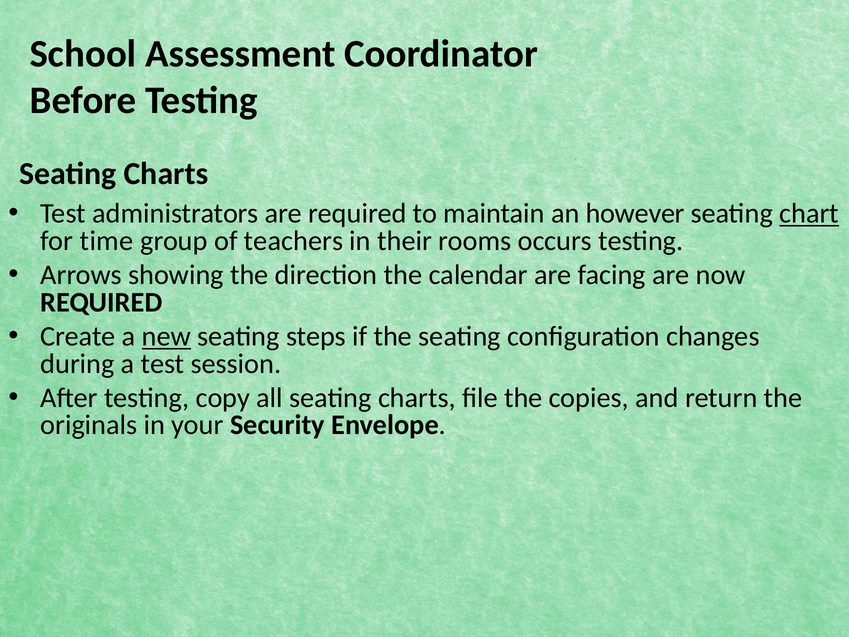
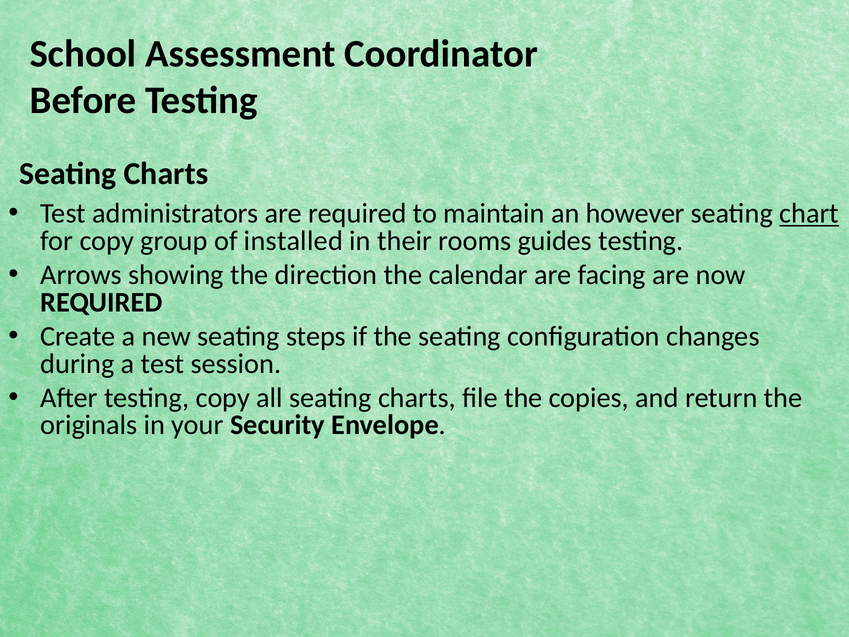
for time: time -> copy (107, 241)
teachers: teachers -> installed (293, 241)
occurs: occurs -> guides (555, 241)
new underline: present -> none (166, 336)
